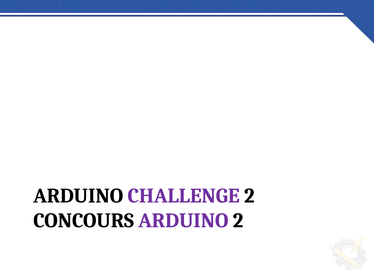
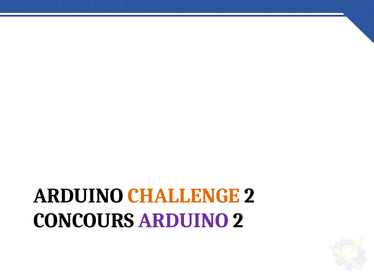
CHALLENGE colour: purple -> orange (184, 196)
